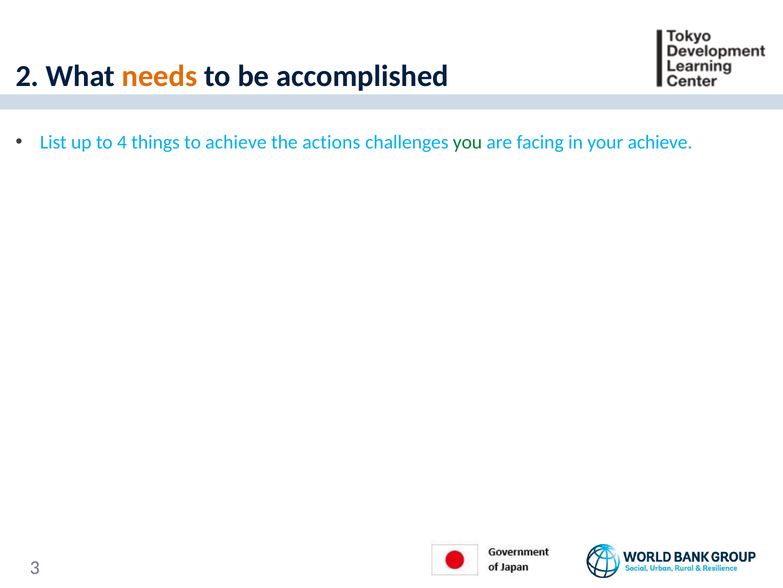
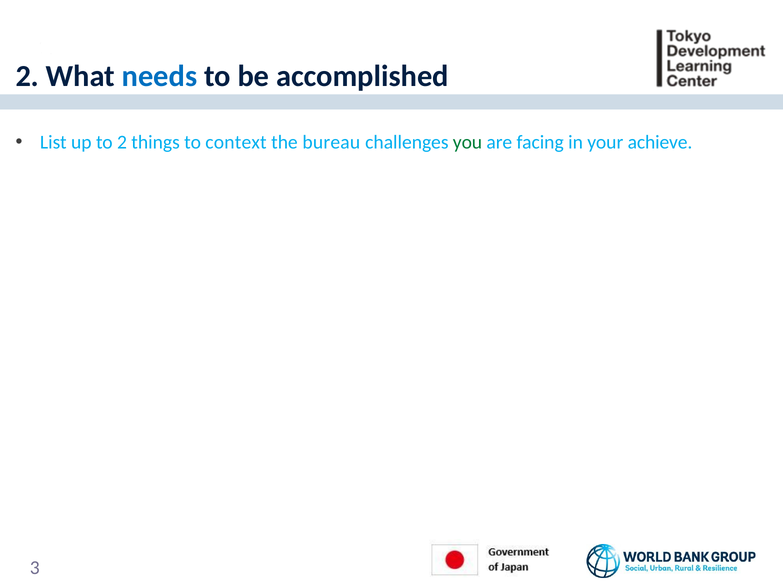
needs colour: orange -> blue (160, 76)
to 4: 4 -> 2 (122, 142)
to achieve: achieve -> context (236, 142)
actions: actions -> bureau (331, 142)
